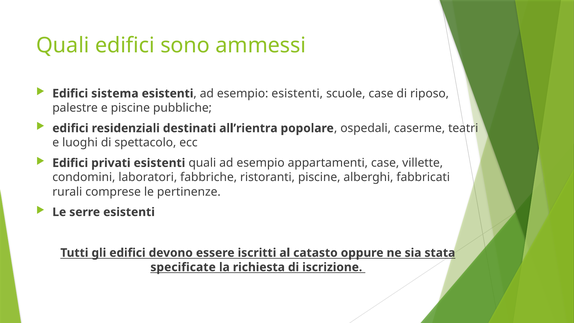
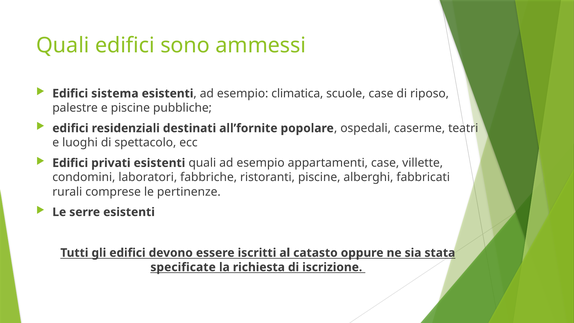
esempio esistenti: esistenti -> climatica (297, 93)
all’rientra: all’rientra -> all’fornite (248, 128)
